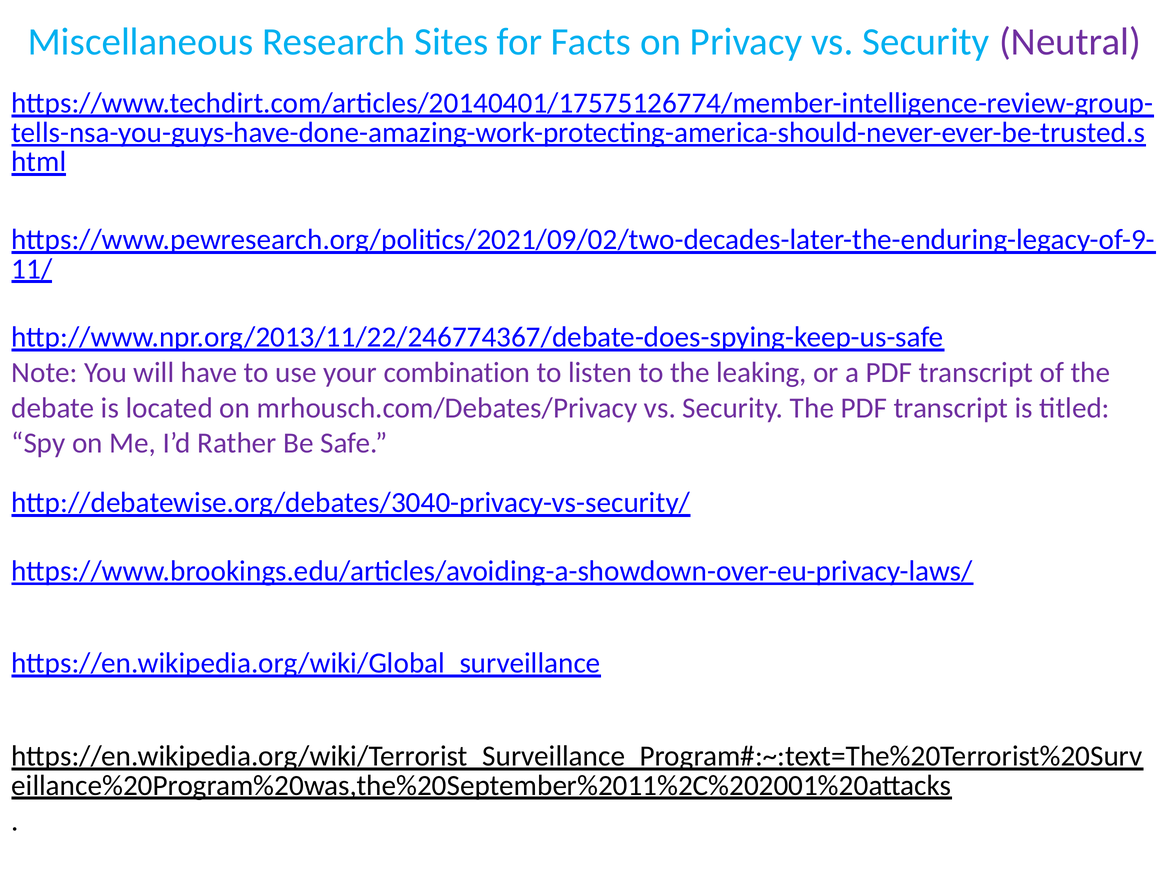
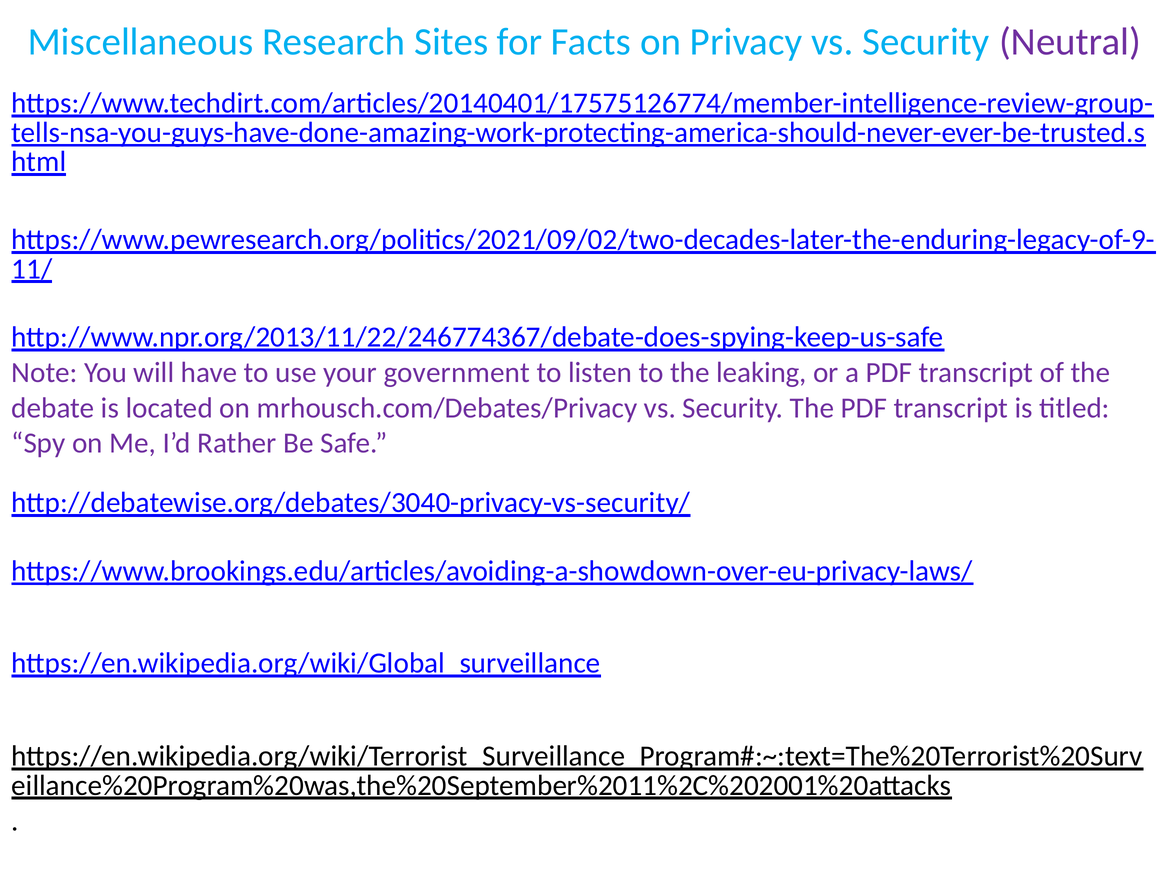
combination: combination -> government (457, 373)
